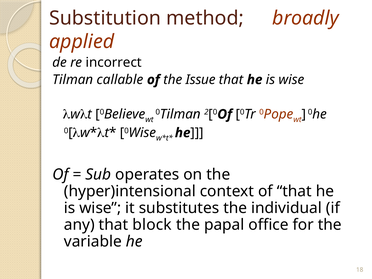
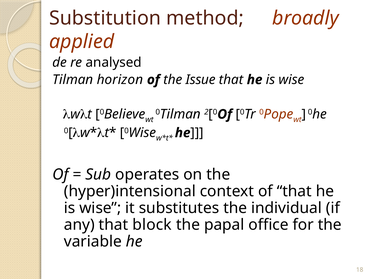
incorrect: incorrect -> analysed (114, 62)
callable: callable -> horizon (120, 80)
